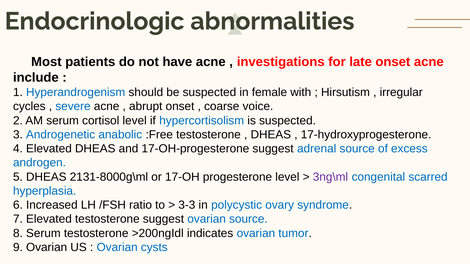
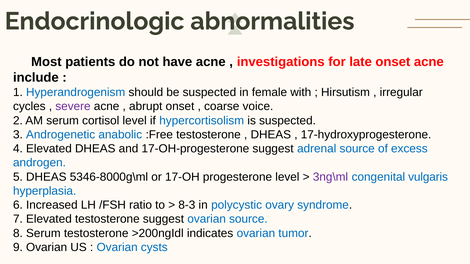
severe colour: blue -> purple (73, 107)
2131-8000g\ml: 2131-8000g\ml -> 5346-8000g\ml (109, 177)
scarred: scarred -> vulgaris (428, 177)
3-3: 3-3 -> 8-3 (187, 205)
